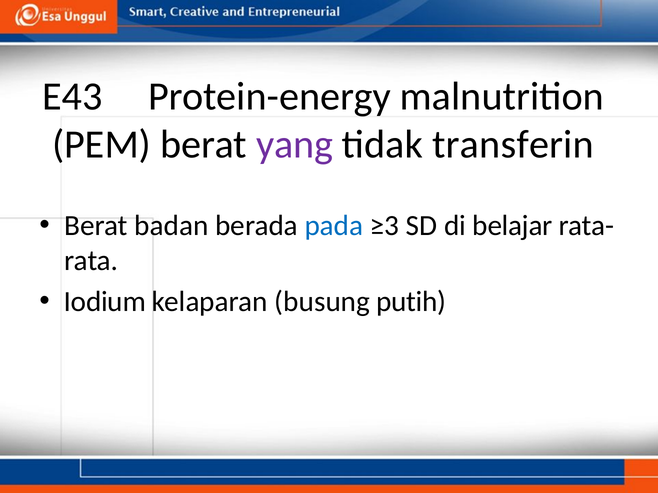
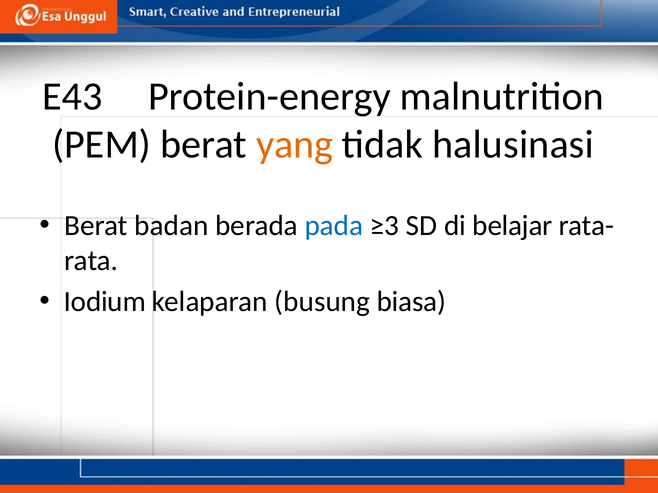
yang colour: purple -> orange (295, 145)
transferin: transferin -> halusinasi (513, 145)
putih: putih -> biasa (411, 302)
